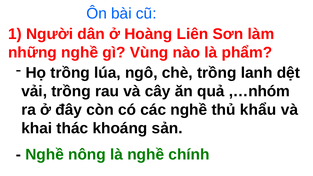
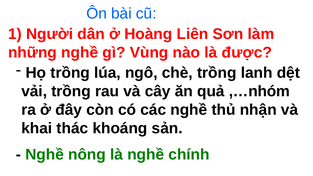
phẩm: phẩm -> được (247, 53)
khẩu: khẩu -> nhận (258, 110)
